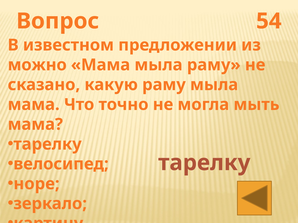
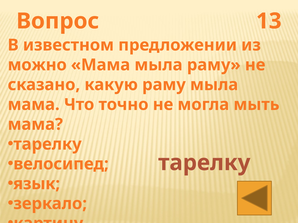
54: 54 -> 13 (269, 21)
норе: норе -> язык (37, 184)
